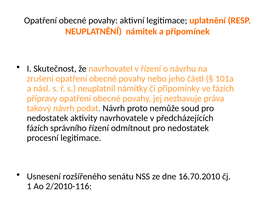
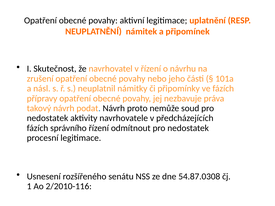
16.70.2010: 16.70.2010 -> 54.87.0308 (199, 177)
